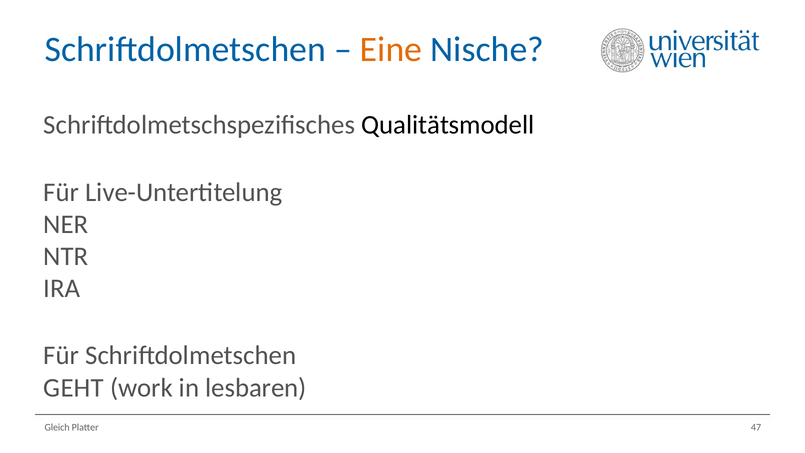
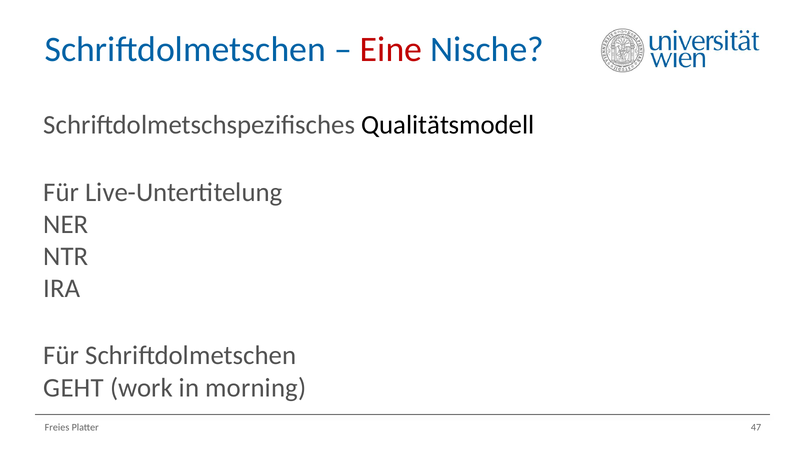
Eine colour: orange -> red (391, 49)
lesbaren: lesbaren -> morning (256, 388)
Gleich: Gleich -> Freies (57, 427)
